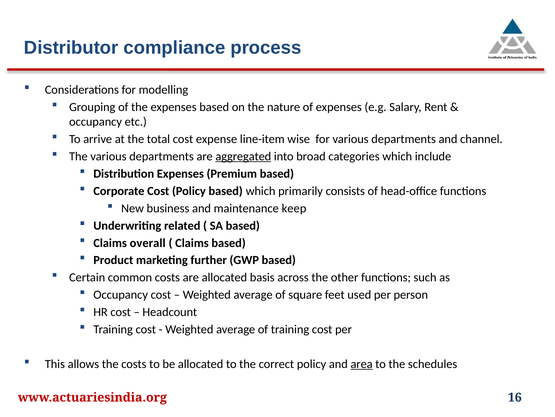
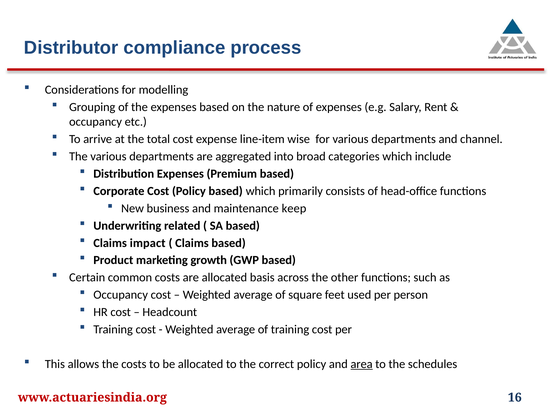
aggregated underline: present -> none (243, 156)
overall: overall -> impact (148, 243)
further: further -> growth (209, 260)
